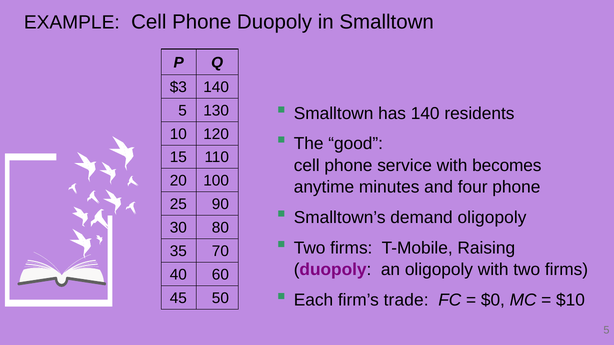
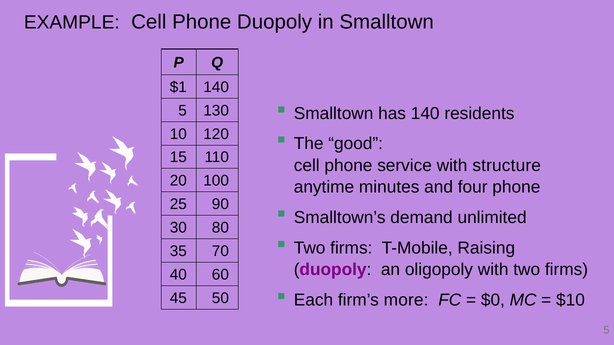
$3: $3 -> $1 (178, 87)
becomes: becomes -> structure (507, 166)
demand oligopoly: oligopoly -> unlimited (492, 218)
trade: trade -> more (406, 300)
